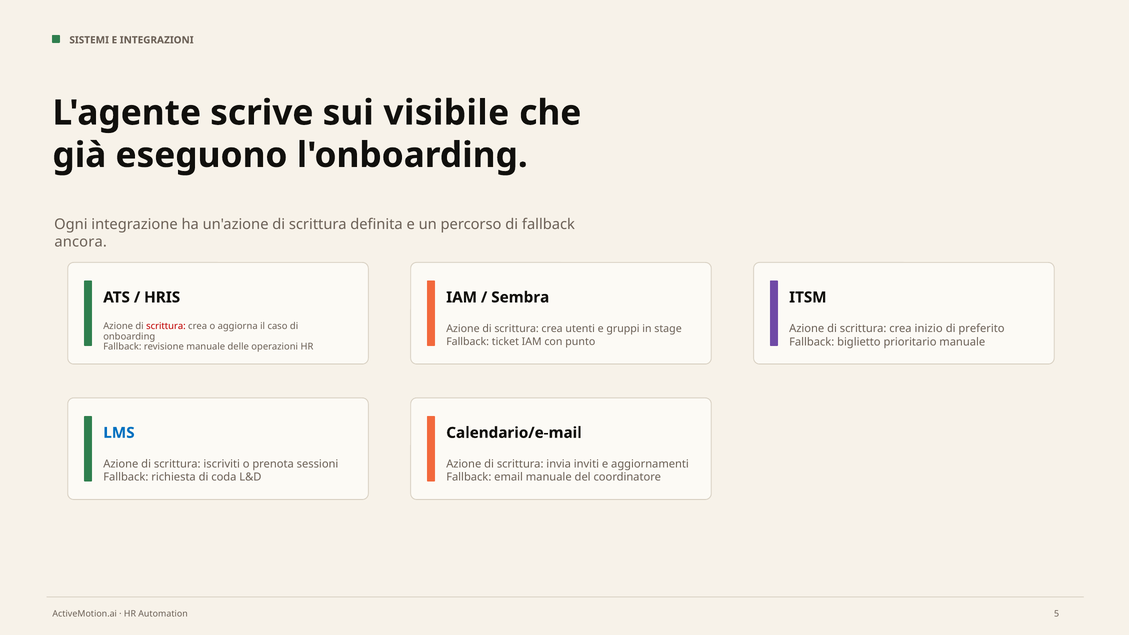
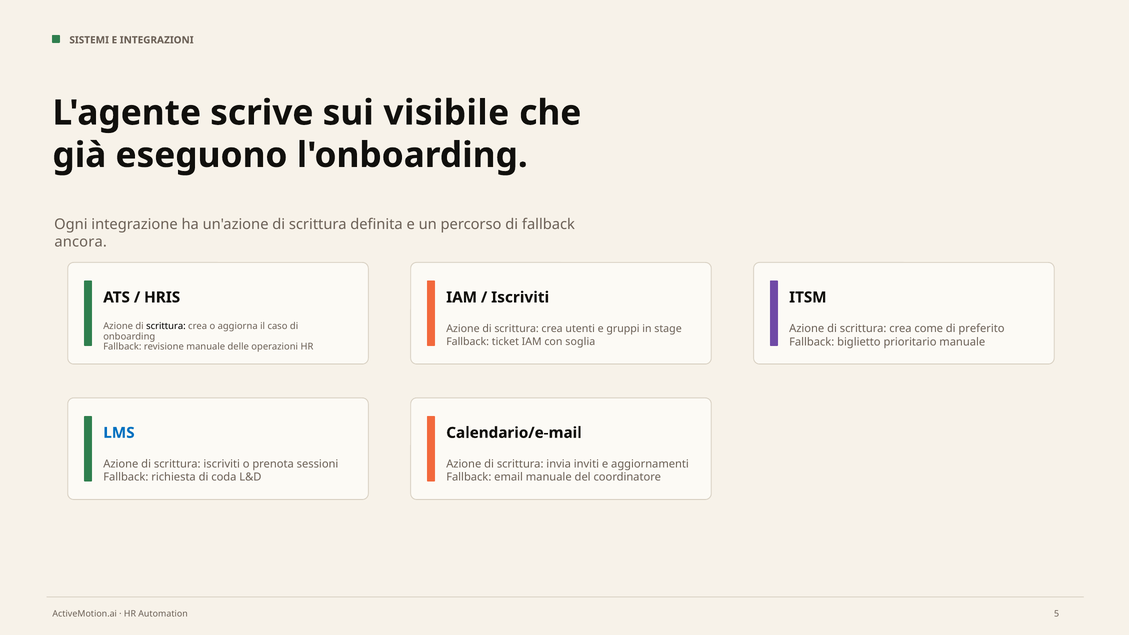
Sembra: Sembra -> Iscriviti (520, 297)
scrittura colour: red -> black (166, 326)
inizio: inizio -> come (929, 329)
punto: punto -> soglia (580, 342)
